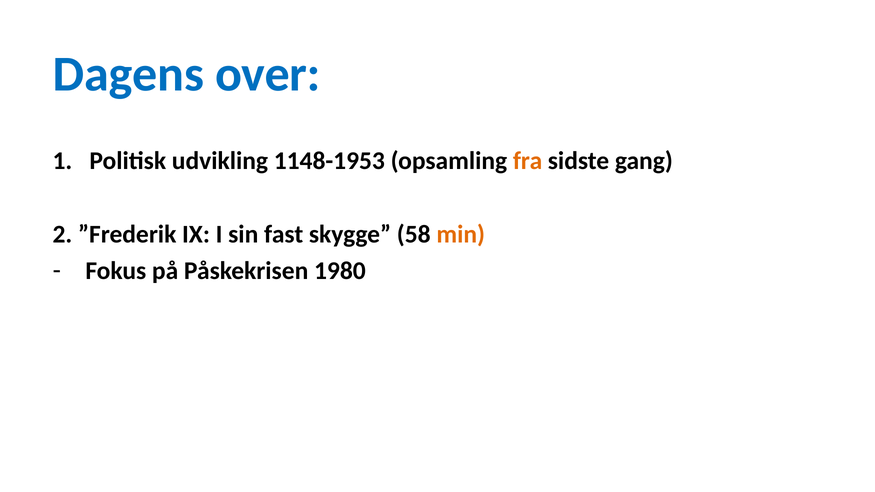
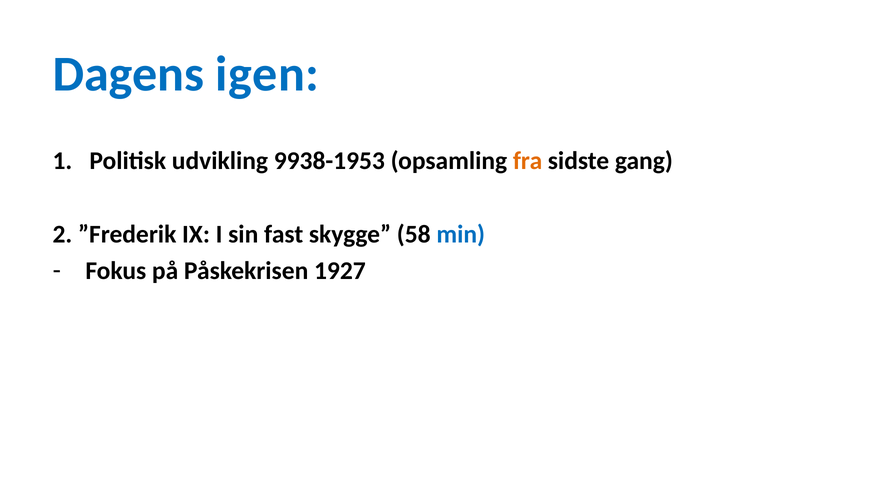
over: over -> igen (267, 74)
1148-1953: 1148-1953 -> 9938-1953 (329, 161)
min colour: orange -> blue (461, 234)
1980: 1980 -> 1927 (340, 271)
